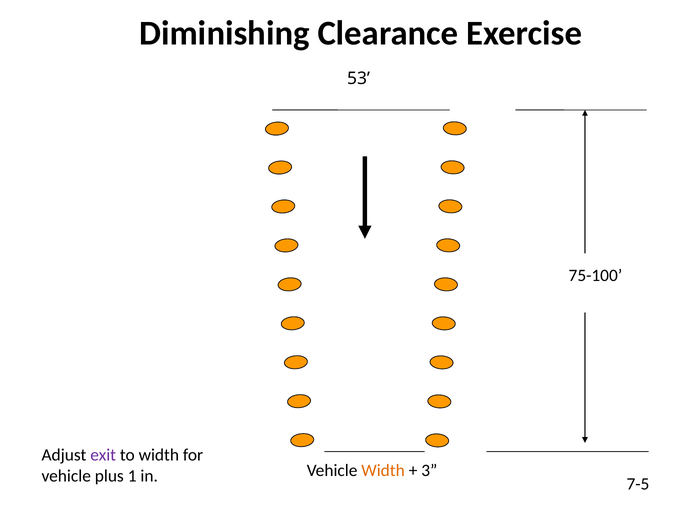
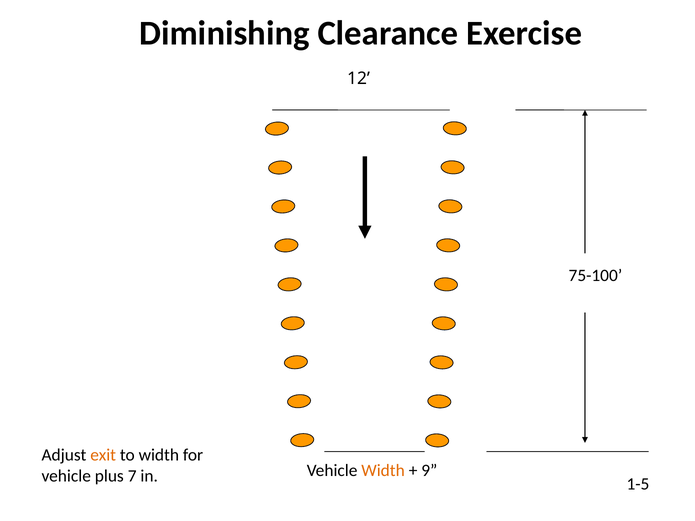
53: 53 -> 12 (359, 79)
exit colour: purple -> orange (103, 455)
3: 3 -> 9 (429, 471)
1: 1 -> 7 (132, 476)
7-5: 7-5 -> 1-5 (638, 484)
